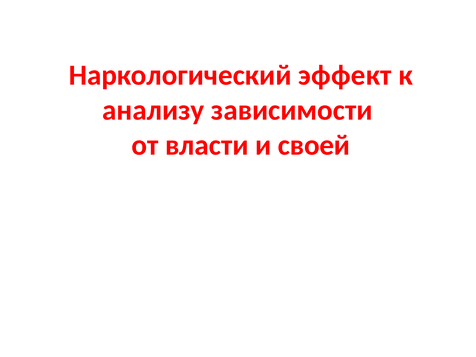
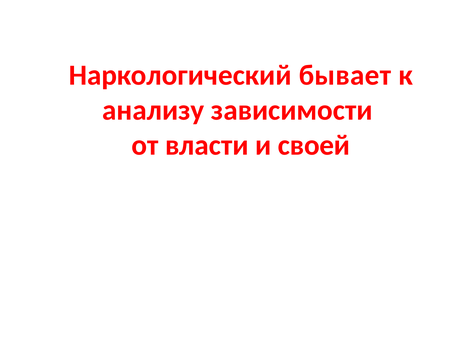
эффект: эффект -> бывает (345, 75)
